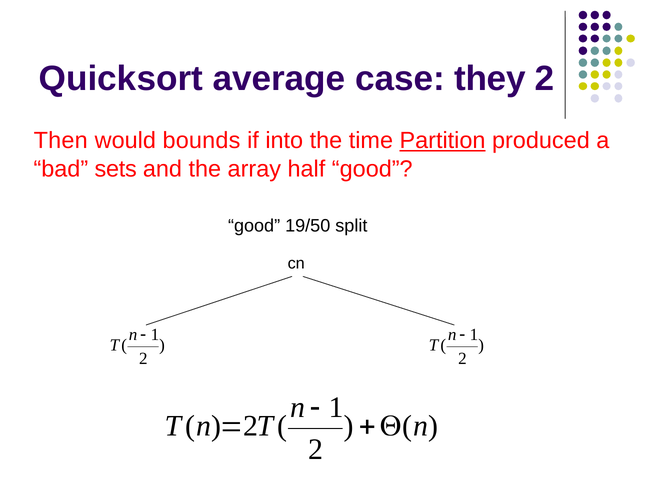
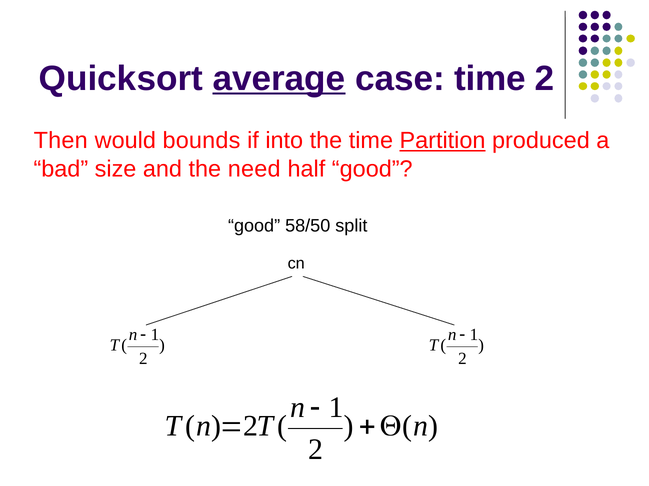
average underline: none -> present (279, 79)
case they: they -> time (490, 79)
sets: sets -> size (116, 169)
array: array -> need (254, 169)
19/50: 19/50 -> 58/50 (308, 226)
